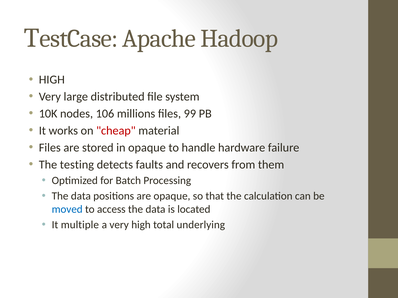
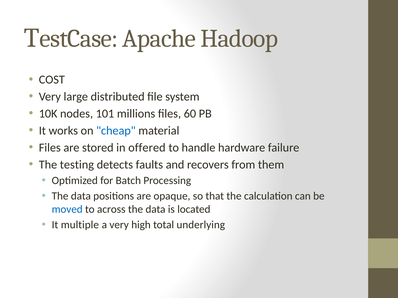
HIGH: HIGH -> COST (52, 80)
106: 106 -> 101 (105, 114)
99: 99 -> 60 (190, 114)
cheap colour: red -> blue (116, 131)
in opaque: opaque -> offered (147, 148)
access: access -> across (111, 210)
